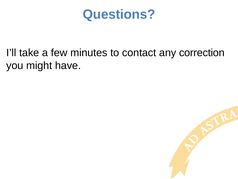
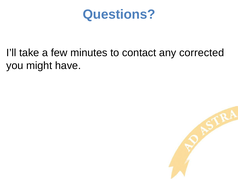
correction: correction -> corrected (202, 53)
